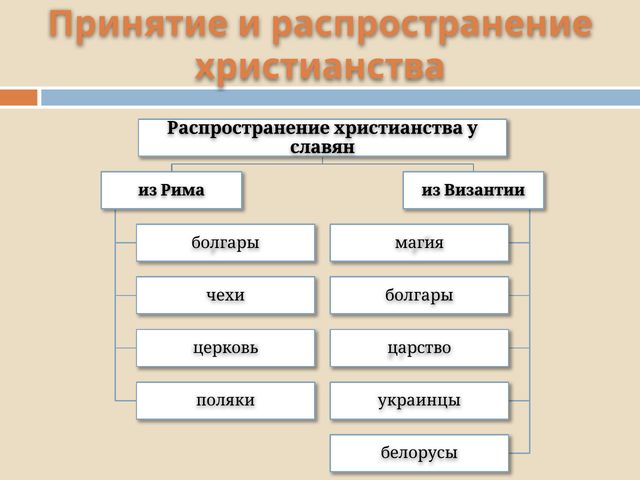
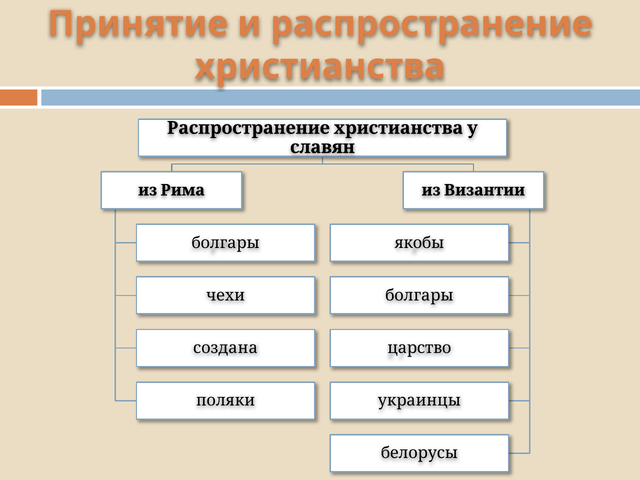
магия: магия -> якобы (419, 243)
церковь: церковь -> создана (225, 348)
